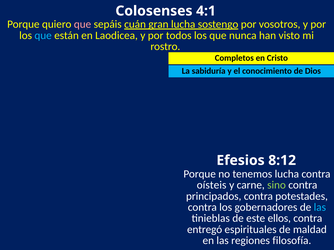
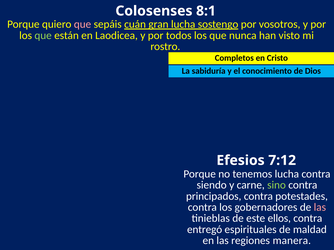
4:1: 4:1 -> 8:1 (206, 11)
que colour: light blue -> light green (43, 35)
8:12: 8:12 -> 7:12 (282, 161)
oísteis: oísteis -> siendo (212, 185)
las colour: light blue -> pink (320, 208)
filosofía: filosofía -> manera (292, 241)
